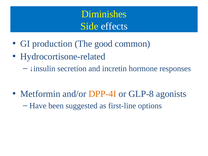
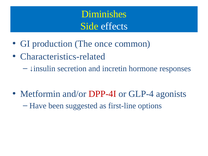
good: good -> once (103, 44)
Hydrocortisone-related: Hydrocortisone-related -> Characteristics-related (63, 57)
DPP-4I colour: orange -> red (102, 94)
GLP-8: GLP-8 -> GLP-4 (141, 94)
